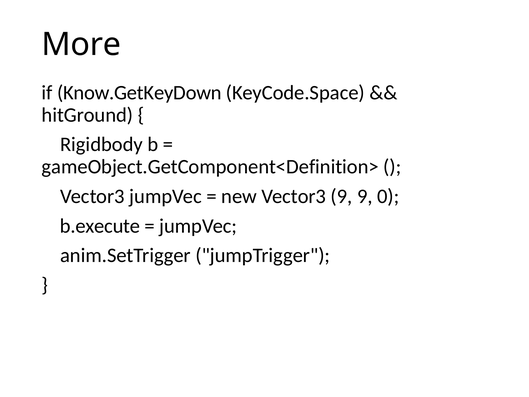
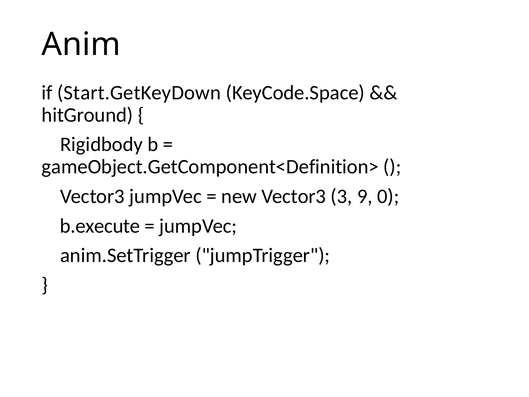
More: More -> Anim (81, 44)
Know.GetKeyDown: Know.GetKeyDown -> Start.GetKeyDown (139, 93)
Vector3 9: 9 -> 3 (342, 196)
